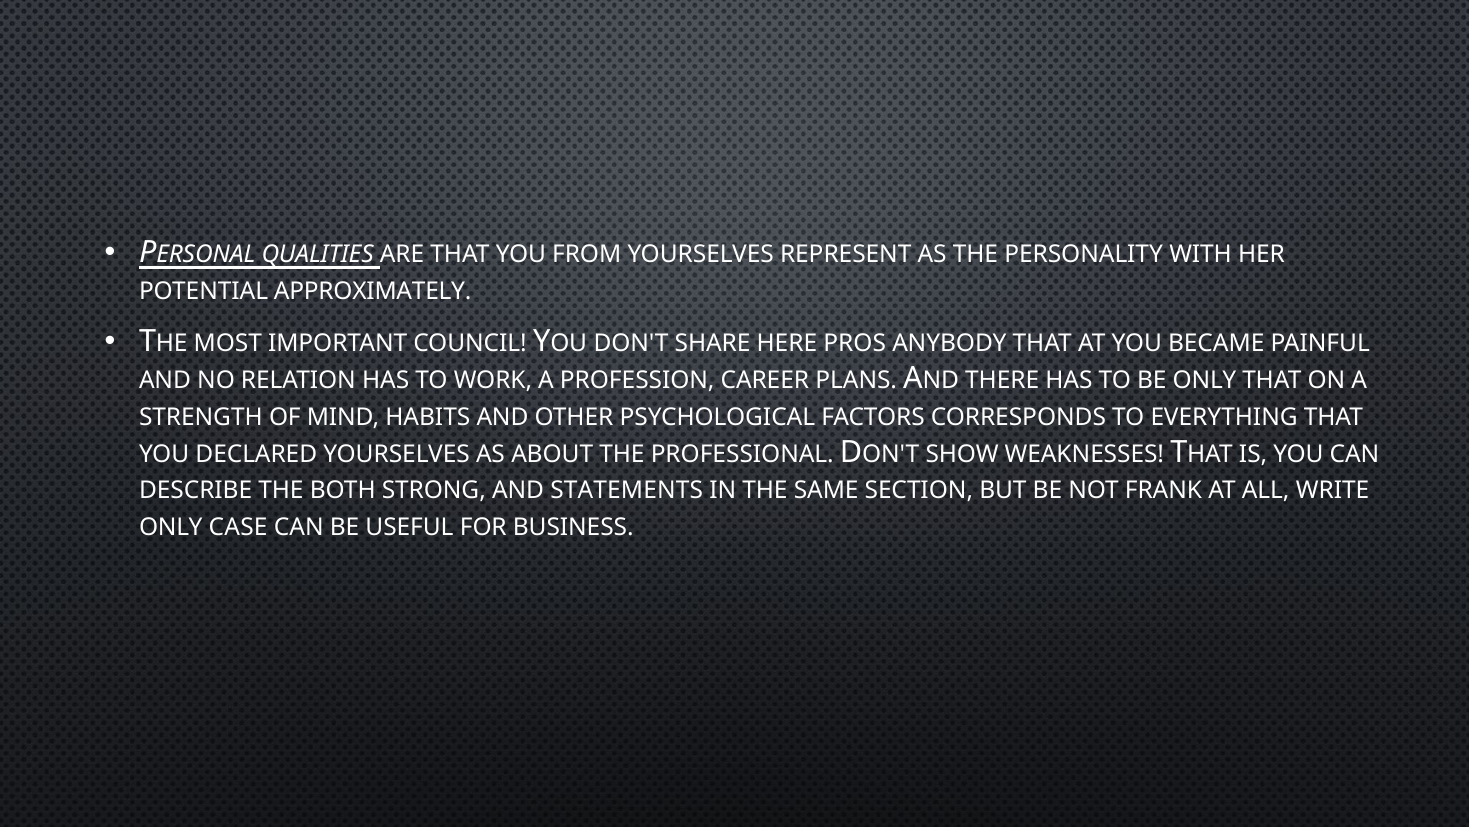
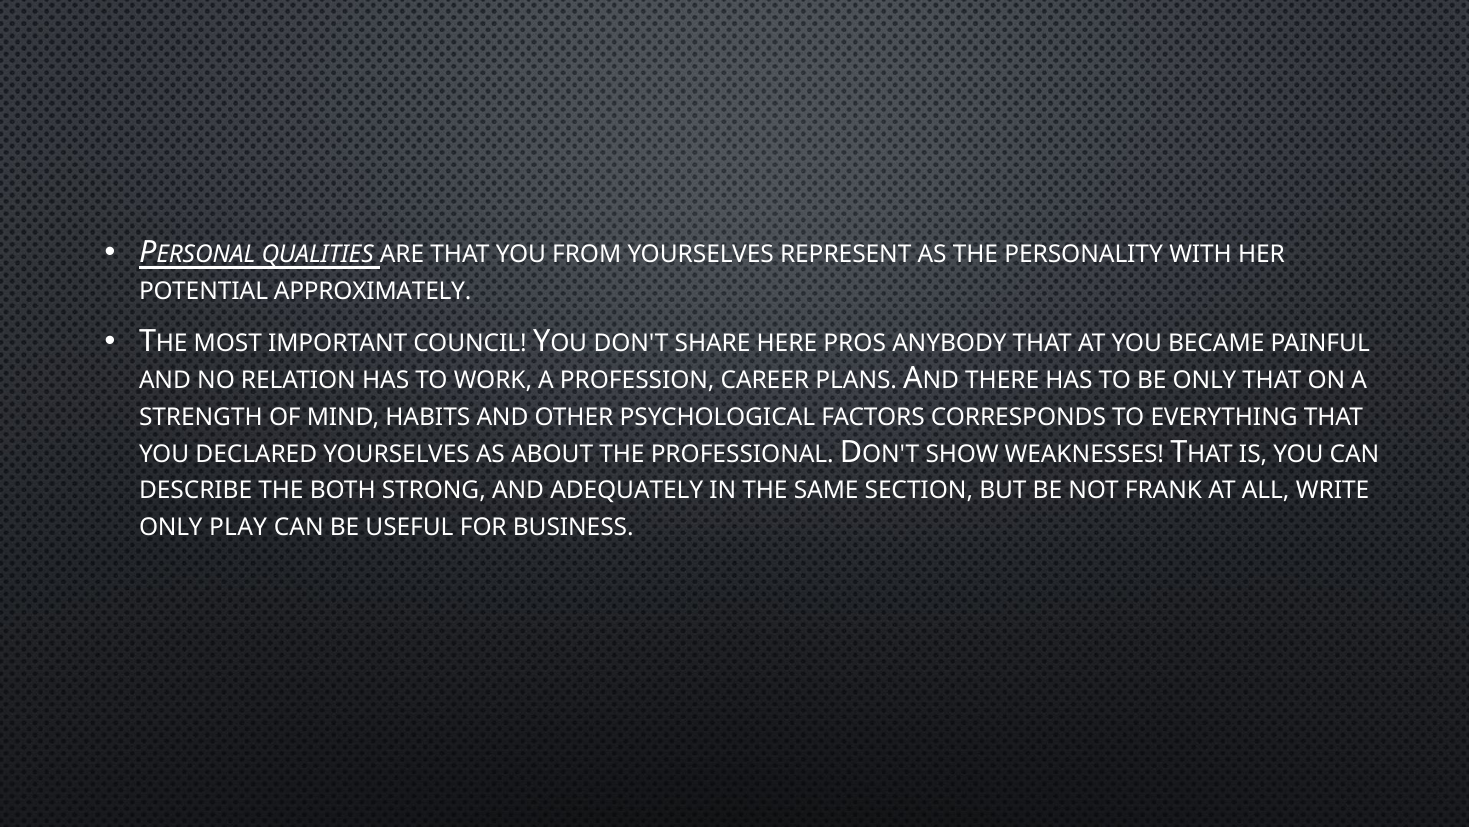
STATEMENTS: STATEMENTS -> ADEQUATELY (627, 490)
CASE: CASE -> PLAY (238, 527)
